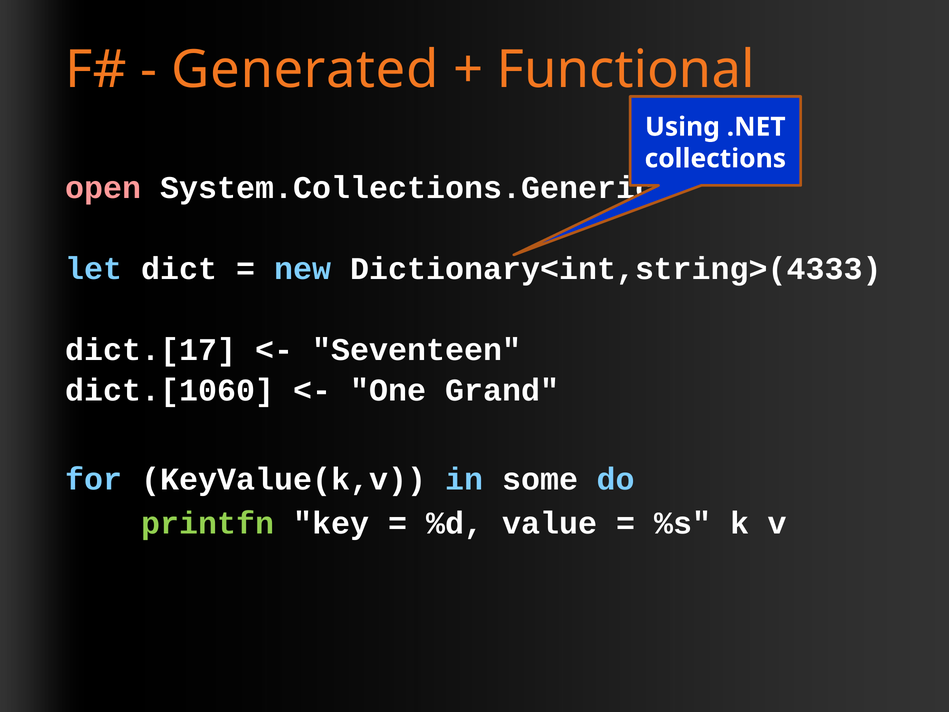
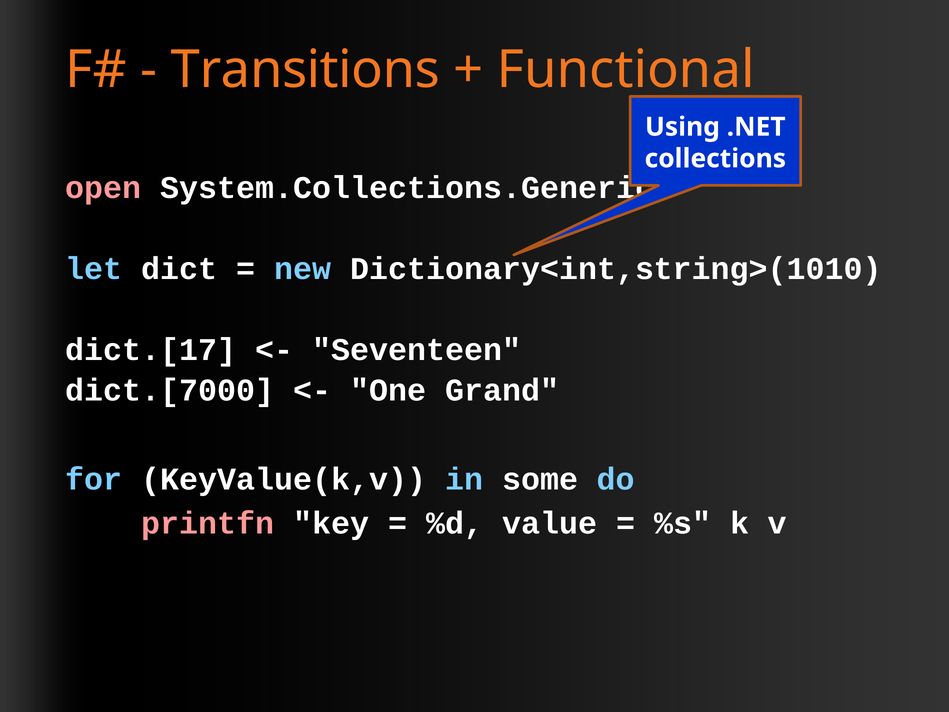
Generated: Generated -> Transitions (306, 70)
Dictionary<int,string>(4333: Dictionary<int,string>(4333 -> Dictionary<int,string>(1010 (616, 269)
dict.[1060: dict.[1060 -> dict.[7000 (170, 390)
printfn colour: light green -> pink (208, 523)
